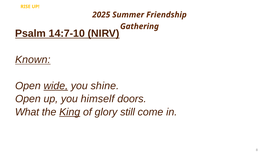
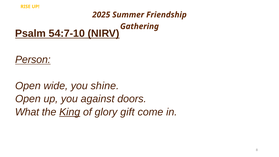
14:7-10: 14:7-10 -> 54:7-10 (67, 33)
Known: Known -> Person (33, 60)
wide underline: present -> none (56, 86)
himself: himself -> against (98, 99)
still: still -> gift (127, 112)
